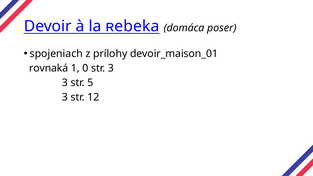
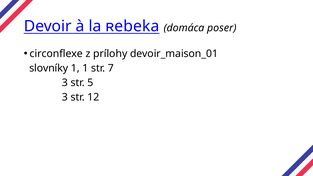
spojeniach: spojeniach -> circonflexe (56, 54)
rovnaká: rovnaká -> slovníky (49, 68)
1 0: 0 -> 1 (85, 68)
str 3: 3 -> 7 (111, 68)
